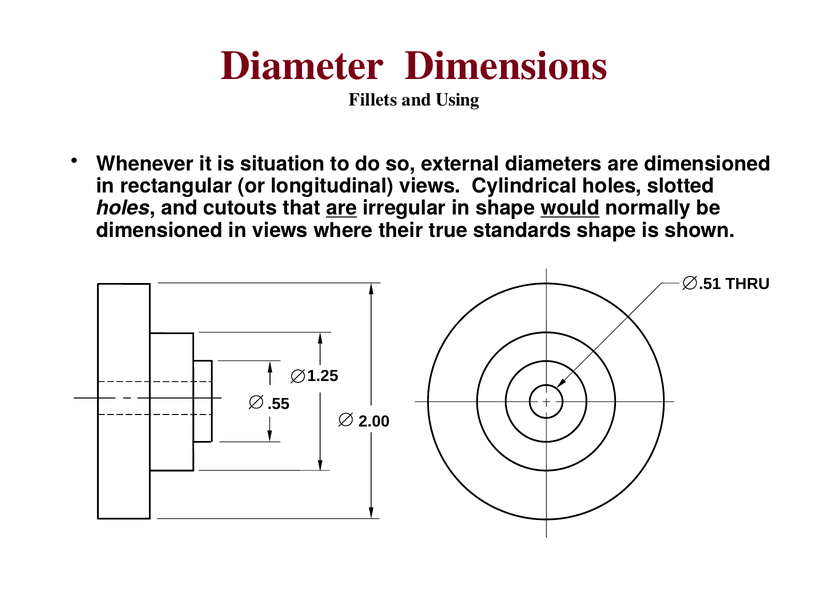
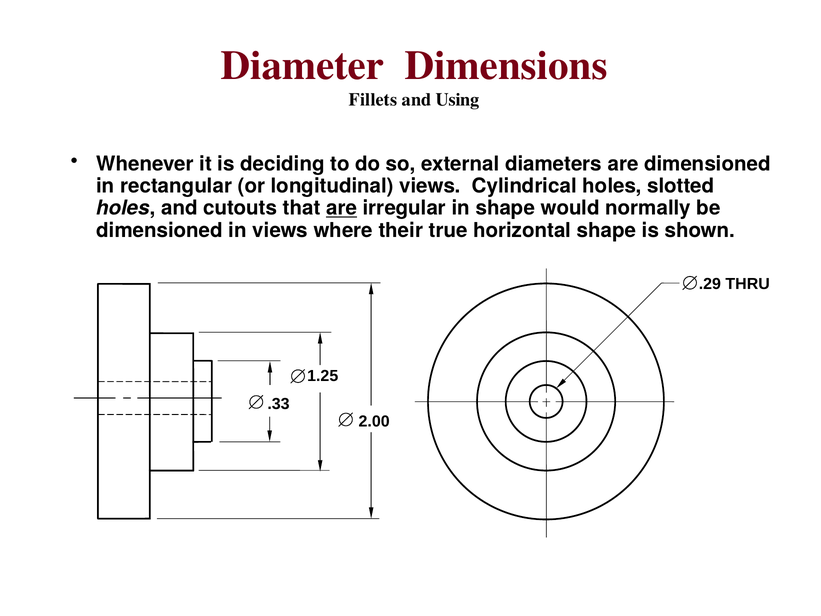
situation: situation -> deciding (282, 164)
would underline: present -> none (570, 208)
standards: standards -> horizontal (522, 230)
.51: .51 -> .29 (710, 284)
.55: .55 -> .33 (279, 404)
